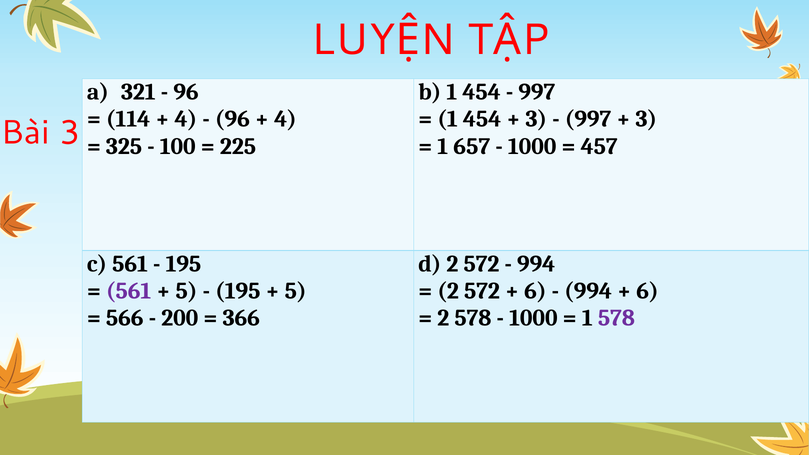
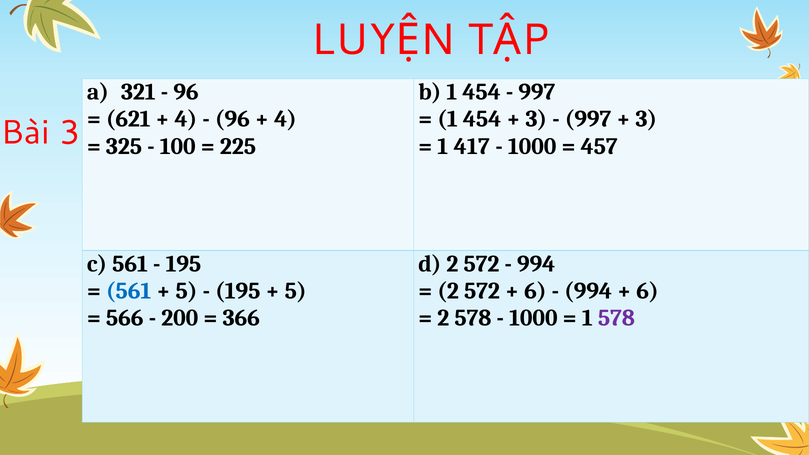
114: 114 -> 621 (128, 119)
657: 657 -> 417 (472, 146)
561 colour: purple -> blue (129, 291)
